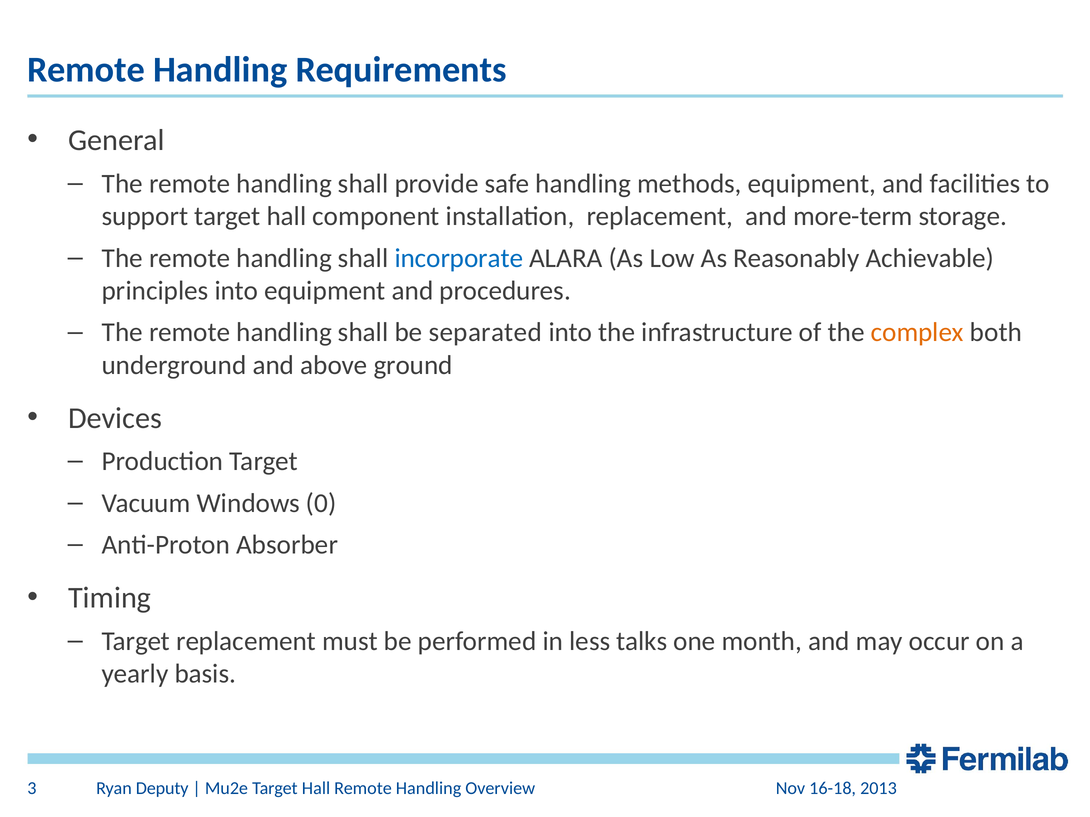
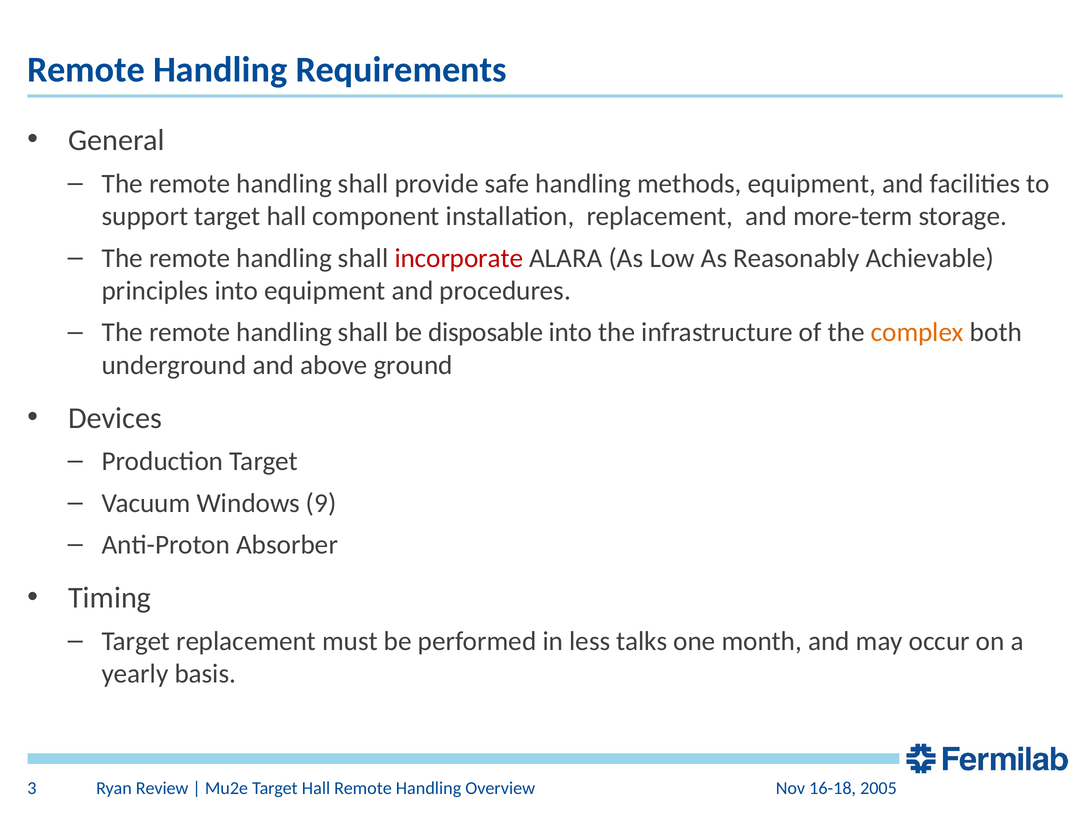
incorporate colour: blue -> red (459, 258)
separated: separated -> disposable (486, 333)
0: 0 -> 9 (321, 503)
Deputy: Deputy -> Review (162, 789)
2013: 2013 -> 2005 (878, 789)
